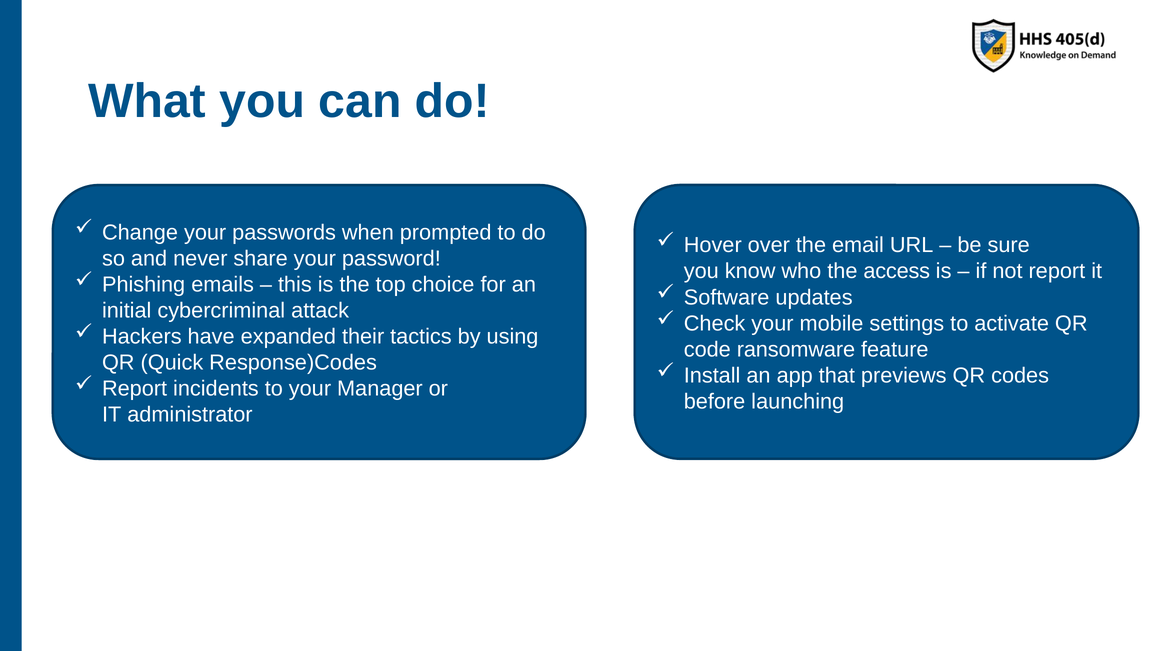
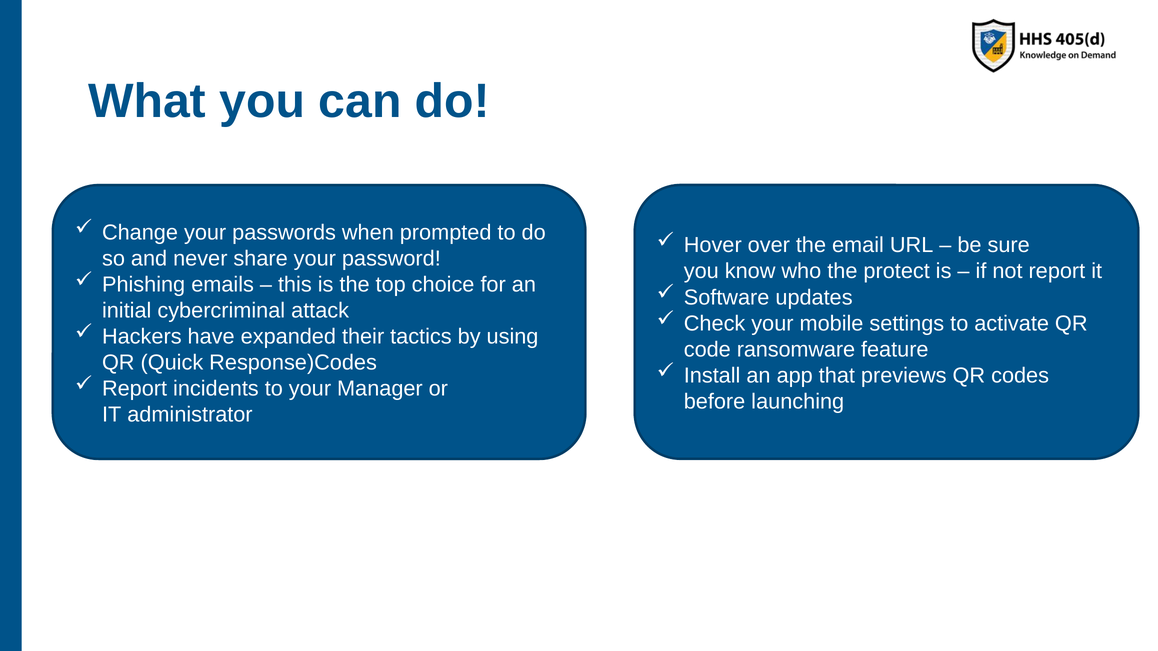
access: access -> protect (897, 271)
